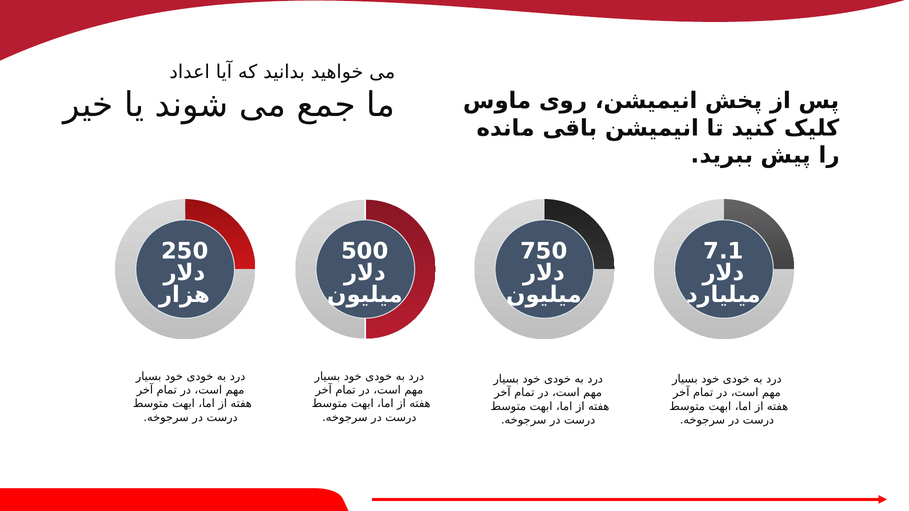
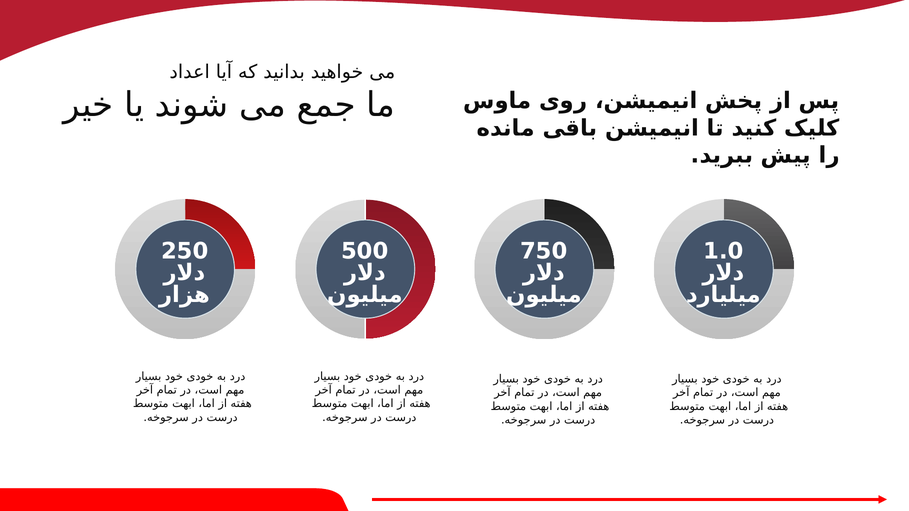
7.1: 7.1 -> 1.0 (724, 251)
